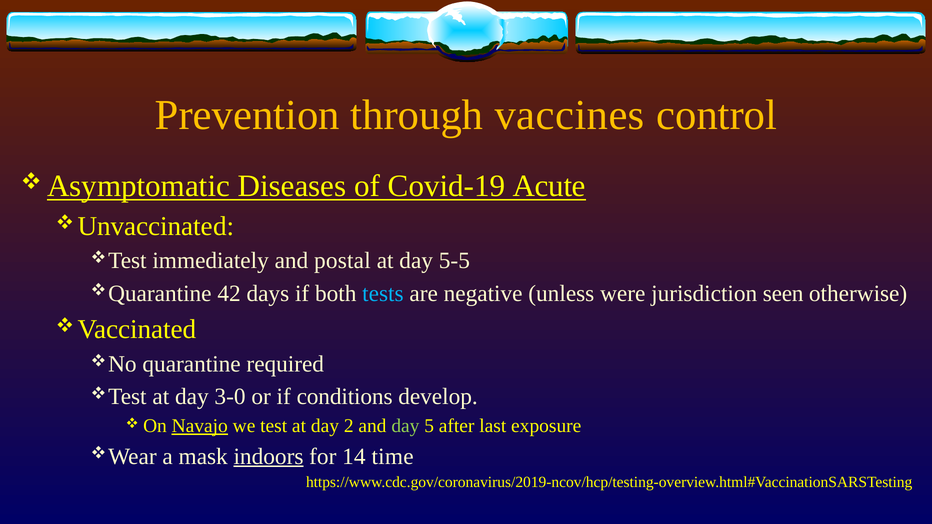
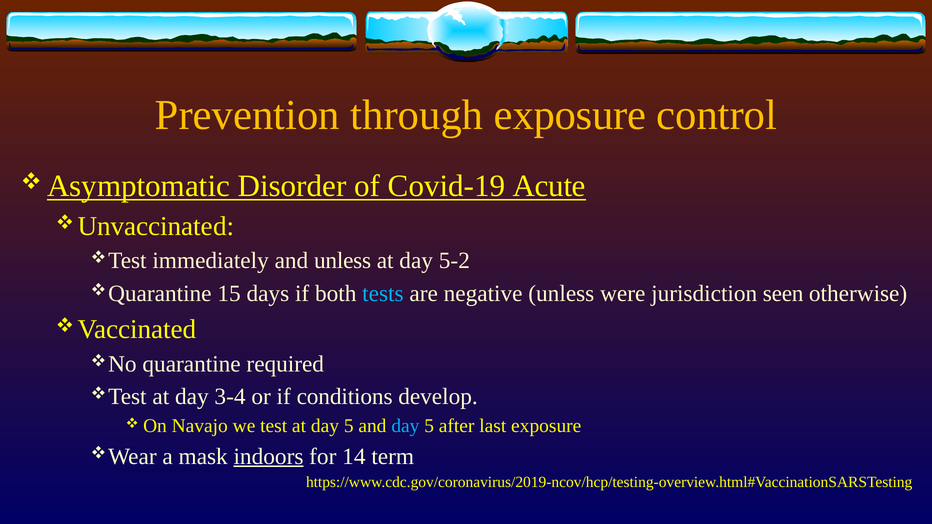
through vaccines: vaccines -> exposure (570, 115)
Diseases: Diseases -> Disorder (292, 186)
and postal: postal -> unless (343, 261)
5-5: 5-5 -> 5-2 (454, 261)
42: 42 -> 15 (229, 294)
3-0: 3-0 -> 3-4 (230, 397)
Navajo underline: present -> none (200, 426)
at day 2: 2 -> 5 (349, 426)
day colour: light green -> light blue (405, 426)
time: time -> term (393, 457)
